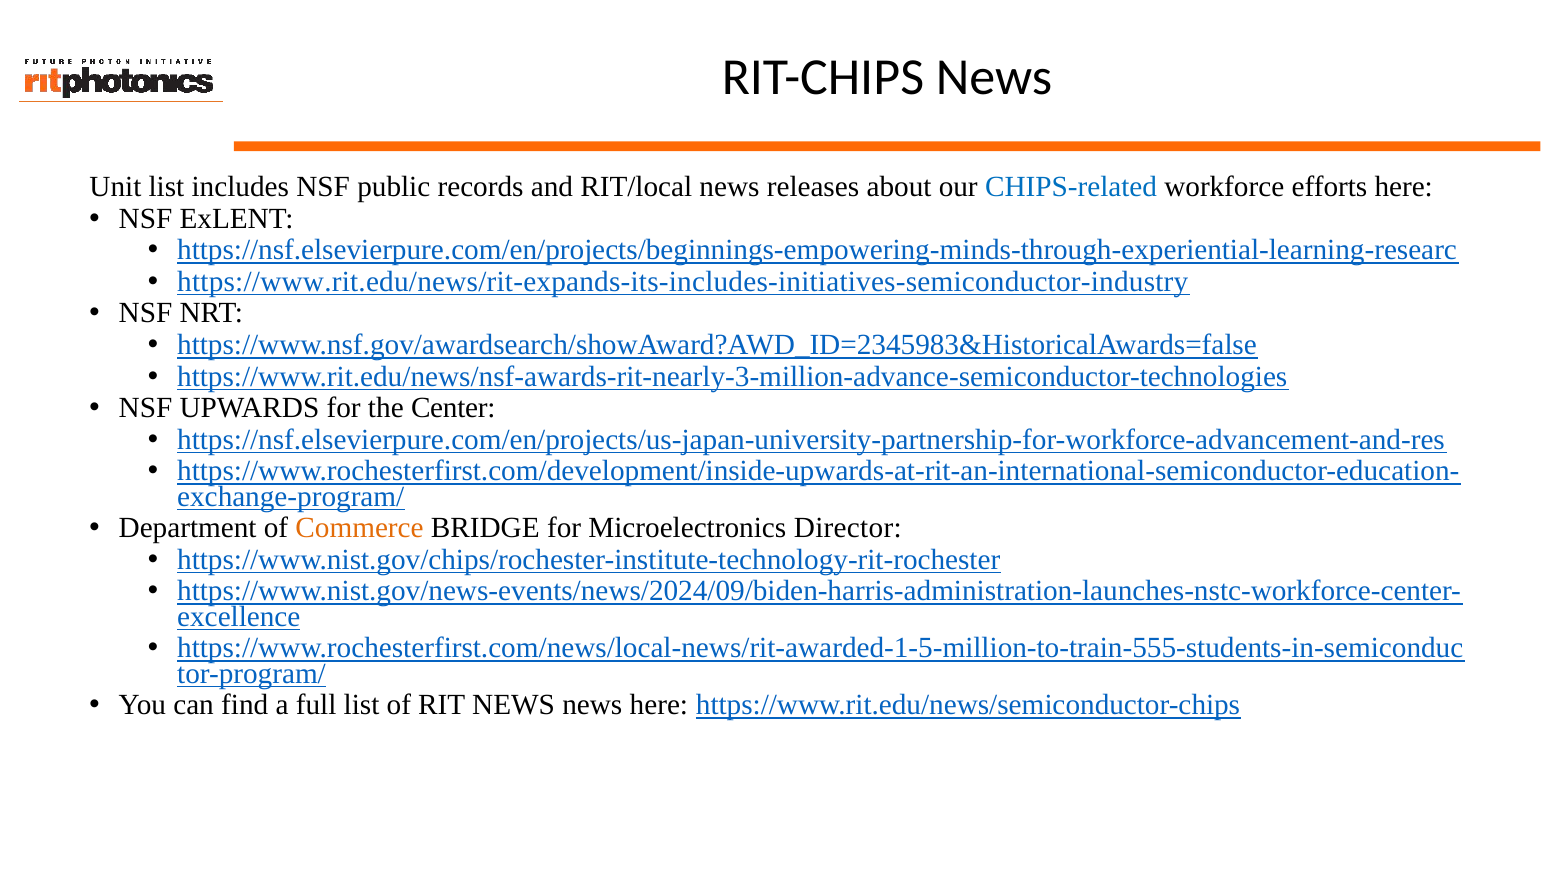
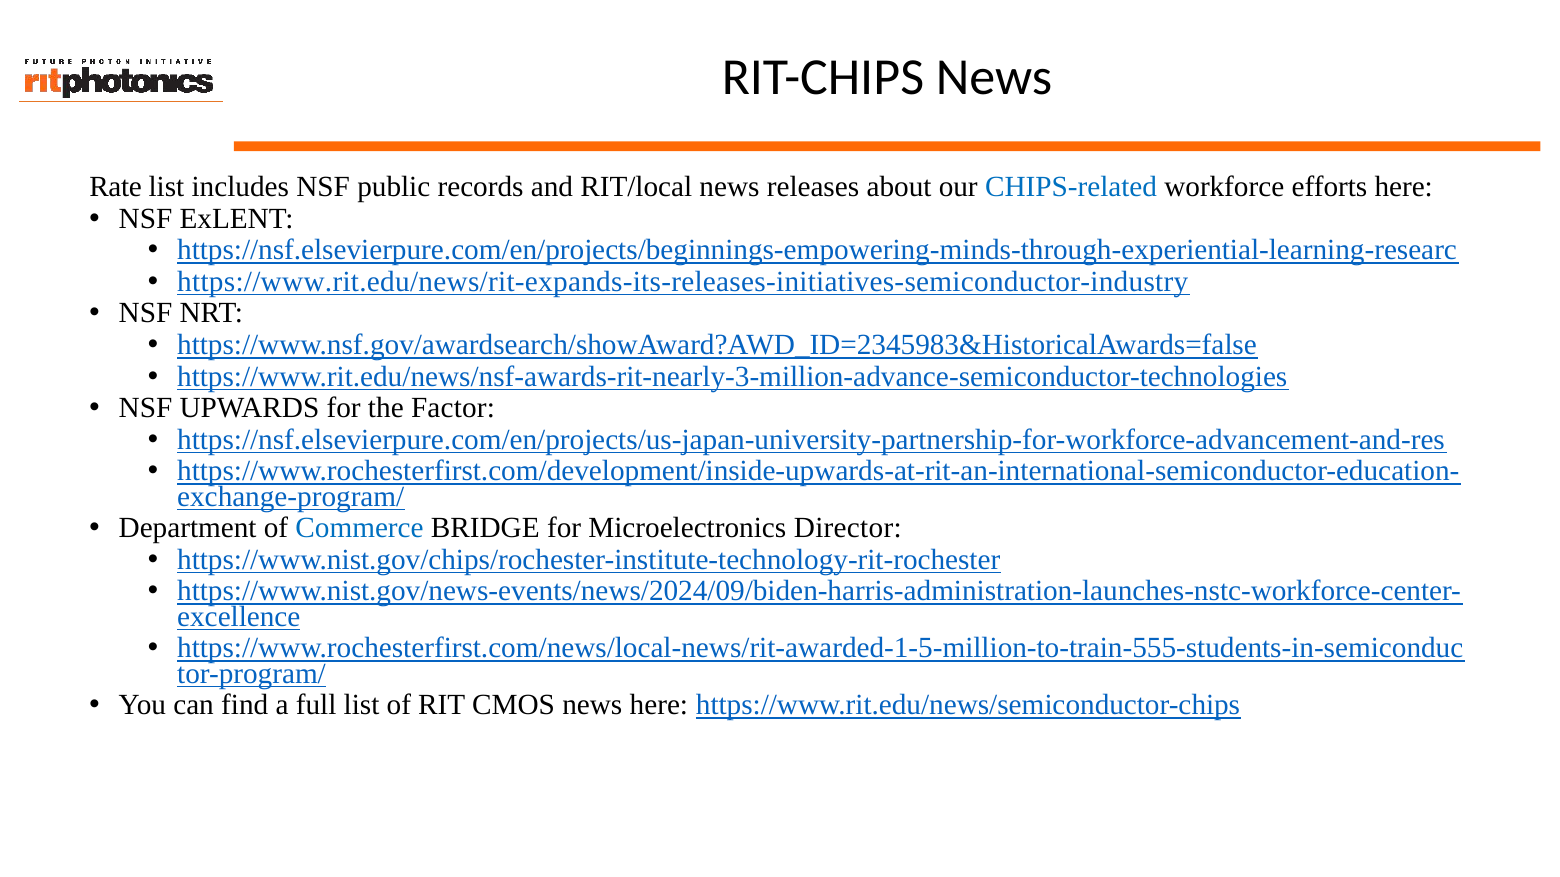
Unit: Unit -> Rate (116, 187)
https://www.rit.edu/news/rit-expands-its-includes-initiatives-semiconductor-industry: https://www.rit.edu/news/rit-expands-its-includes-initiatives-semiconductor-industry -> https://www.rit.edu/news/rit-expands-its-releases-initiatives-semiconductor-industry (683, 282)
Center: Center -> Factor (453, 408)
Commerce colour: orange -> blue (360, 528)
RIT NEWS: NEWS -> CMOS (514, 705)
